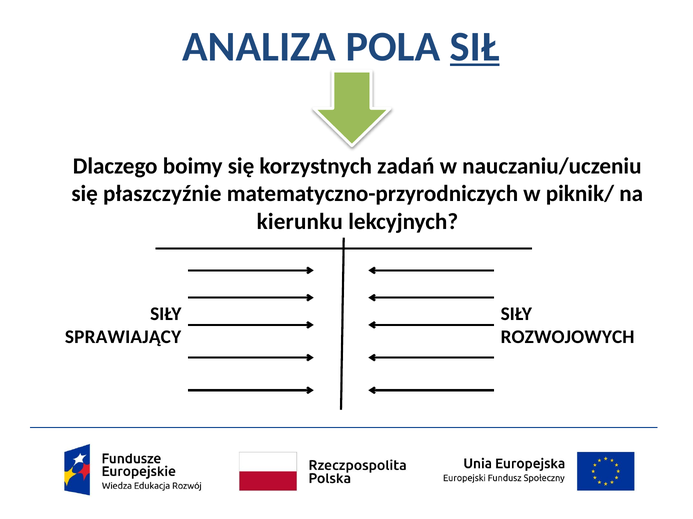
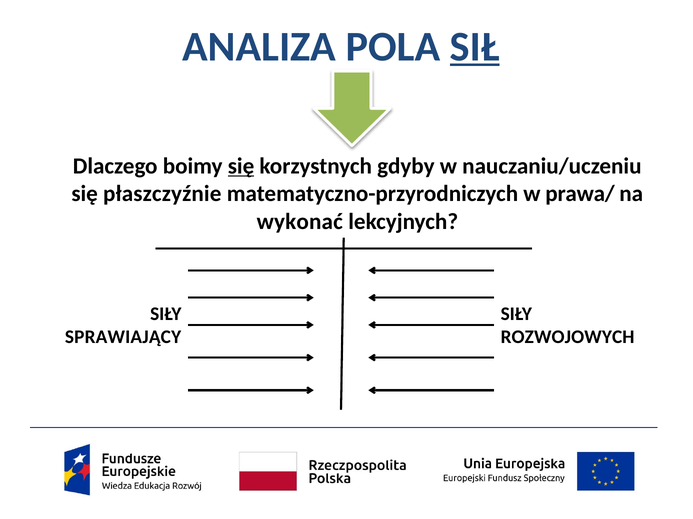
się underline: none -> present (241, 166)
zadań: zadań -> gdyby (406, 166)
piknik/: piknik/ -> prawa/ (580, 194)
kierunku: kierunku -> wykonać (300, 222)
